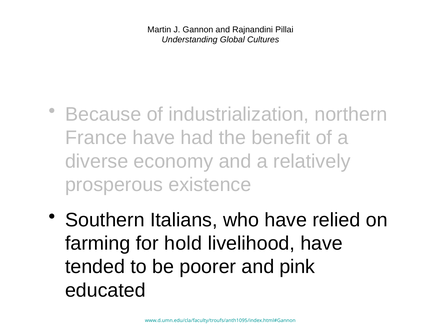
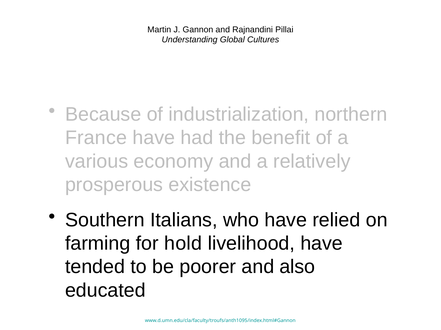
diverse: diverse -> various (97, 162)
pink: pink -> also (297, 267)
